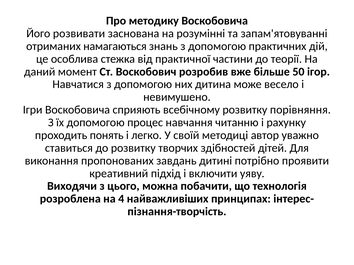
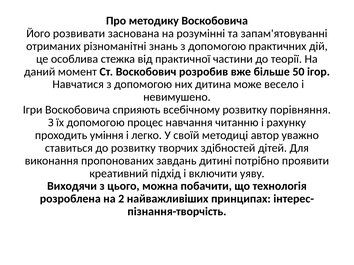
намагаються: намагаються -> різноманітні (115, 46)
понять: понять -> уміння (107, 135)
4: 4 -> 2 (121, 199)
